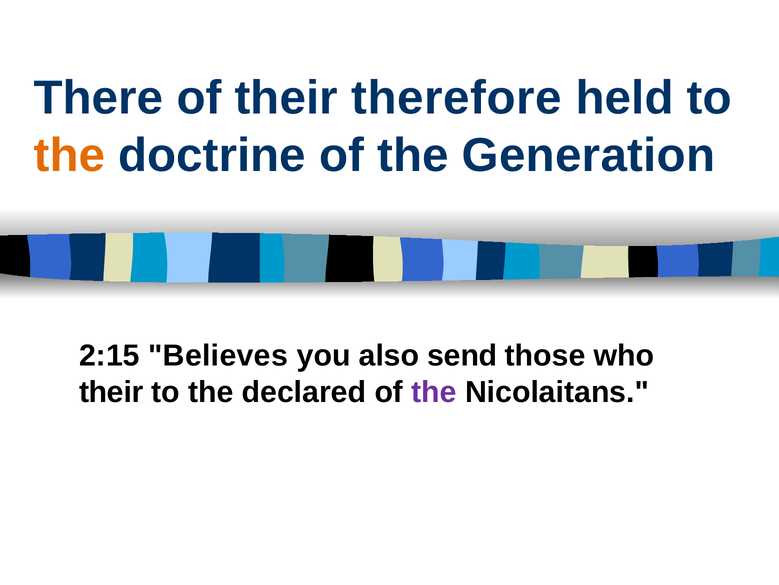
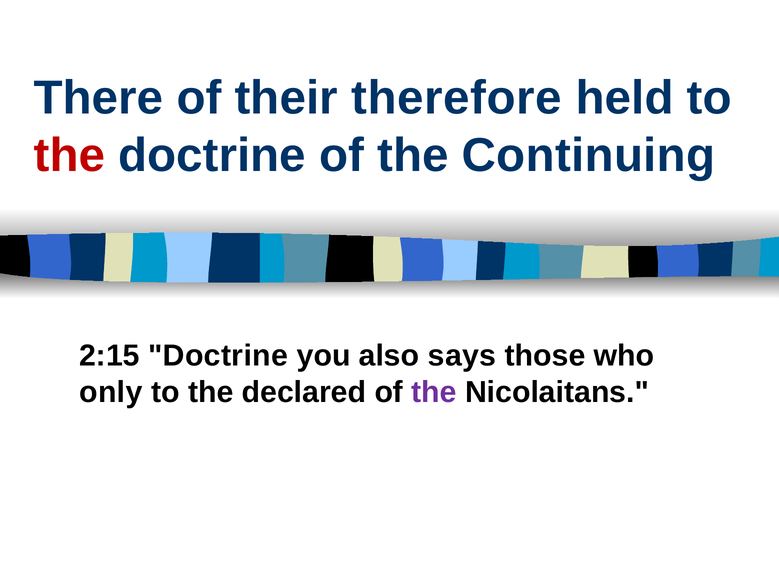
the colour: orange -> red (69, 155)
Generation: Generation -> Continuing (589, 155)
2:15 Believes: Believes -> Doctrine (218, 355)
send: send -> says (462, 355)
their: their -> only (111, 392)
